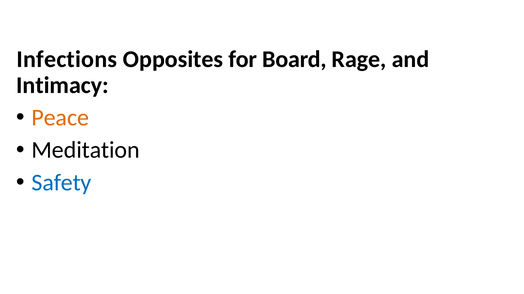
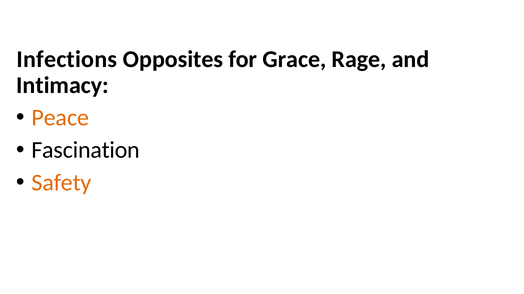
Board: Board -> Grace (294, 59)
Meditation: Meditation -> Fascination (86, 150)
Safety colour: blue -> orange (61, 183)
